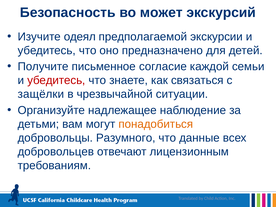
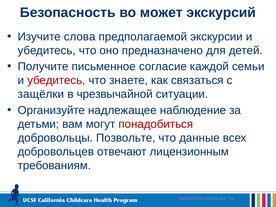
одеял: одеял -> слова (80, 37)
понадобиться colour: orange -> red (156, 124)
Разумного: Разумного -> Позвольте (126, 138)
